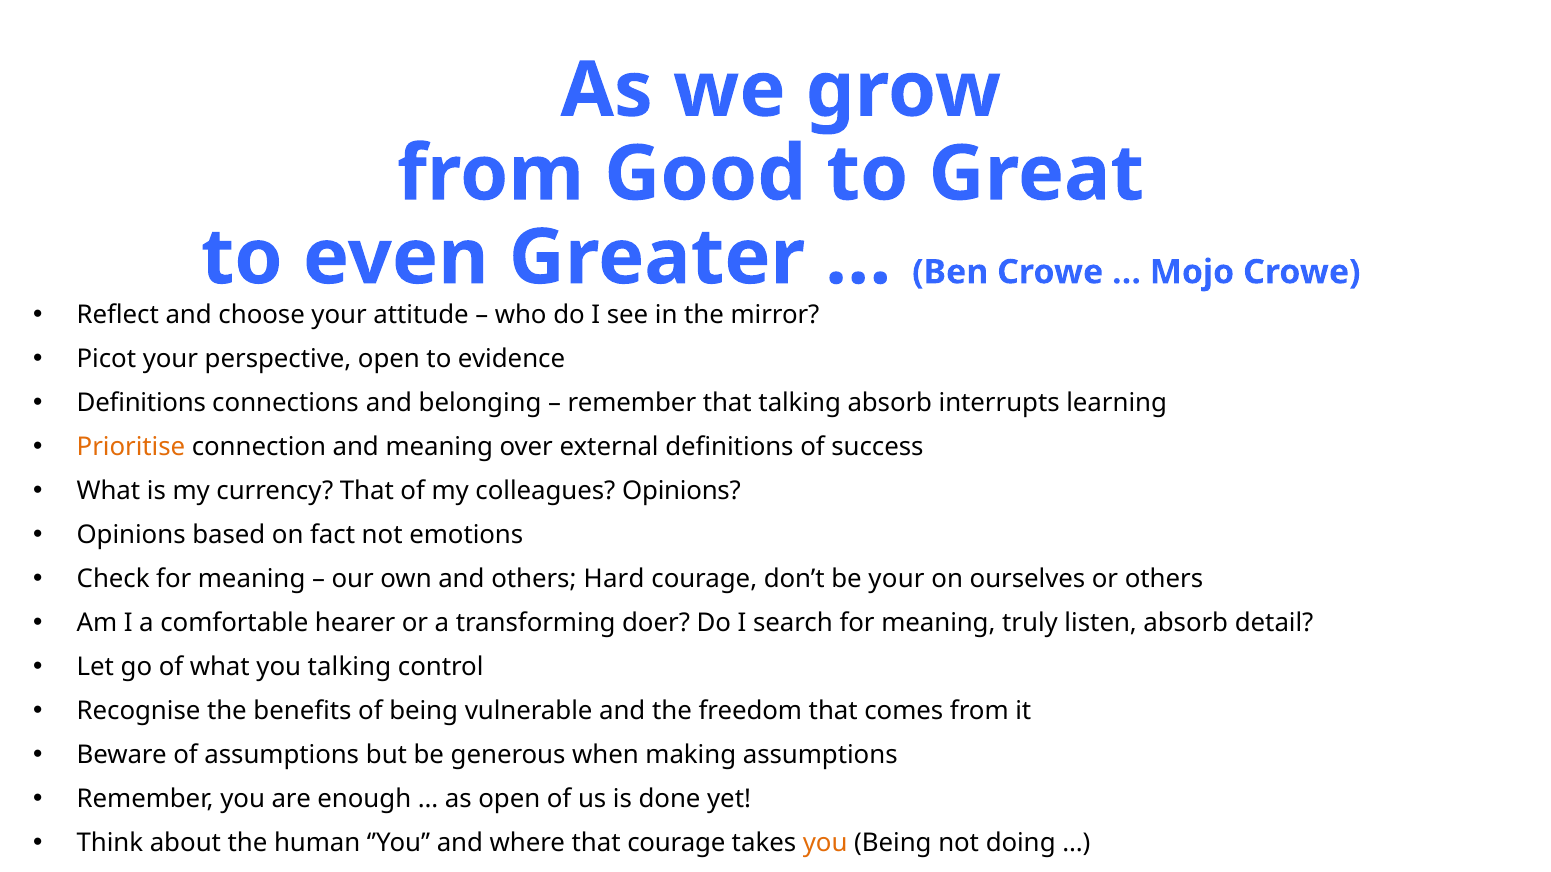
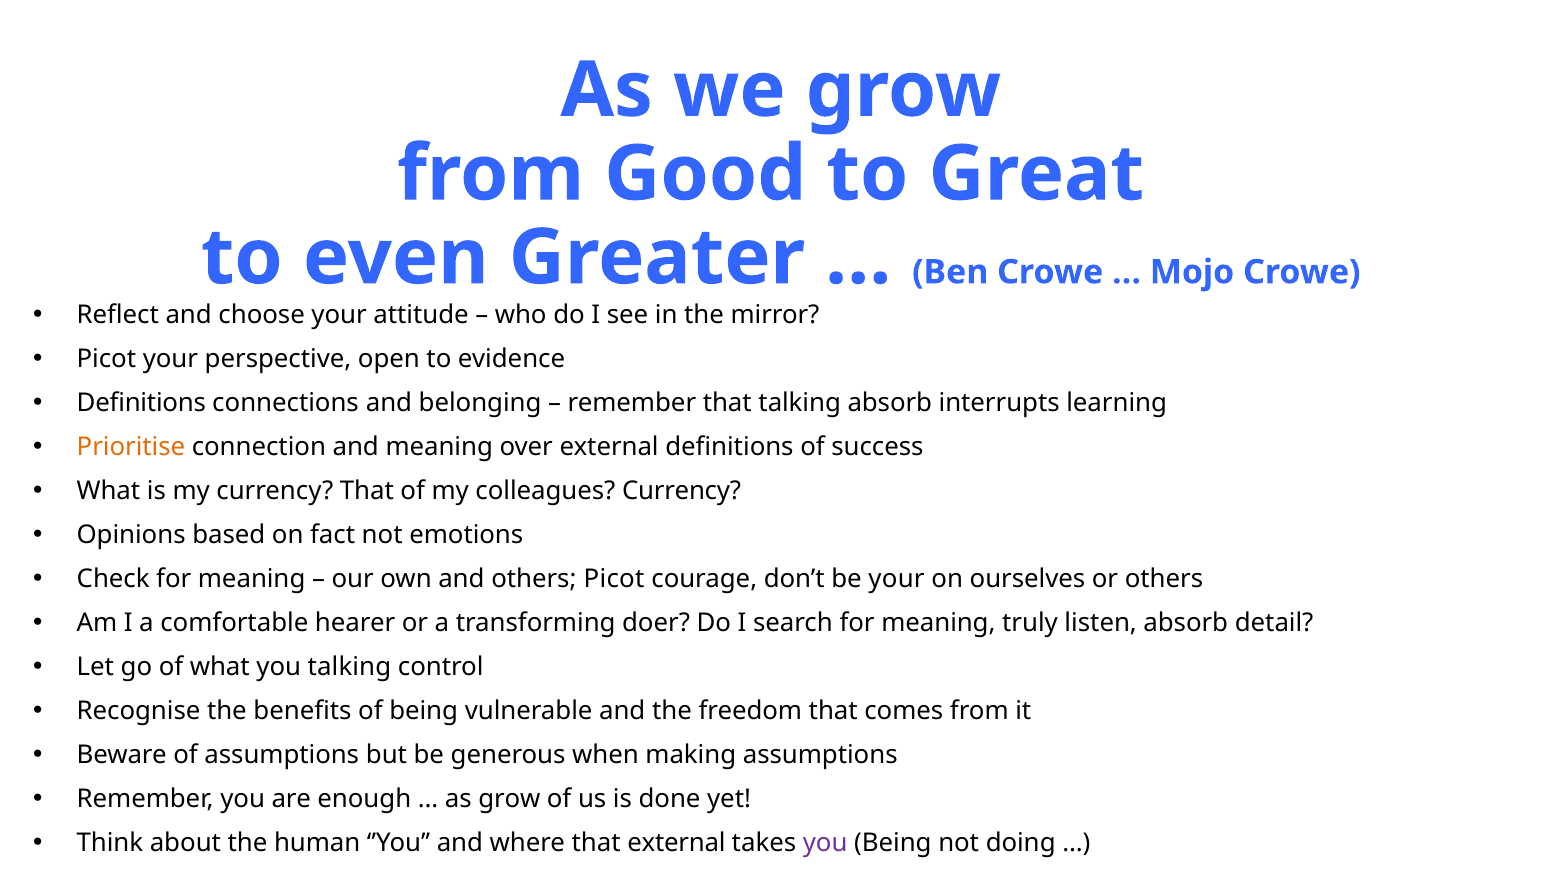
colleagues Opinions: Opinions -> Currency (682, 491)
others Hard: Hard -> Picot (614, 579)
as open: open -> grow (509, 800)
that courage: courage -> external (676, 844)
you colour: orange -> purple (825, 844)
